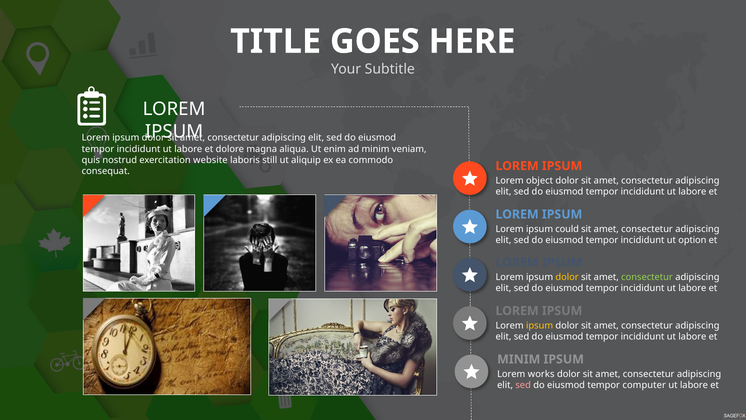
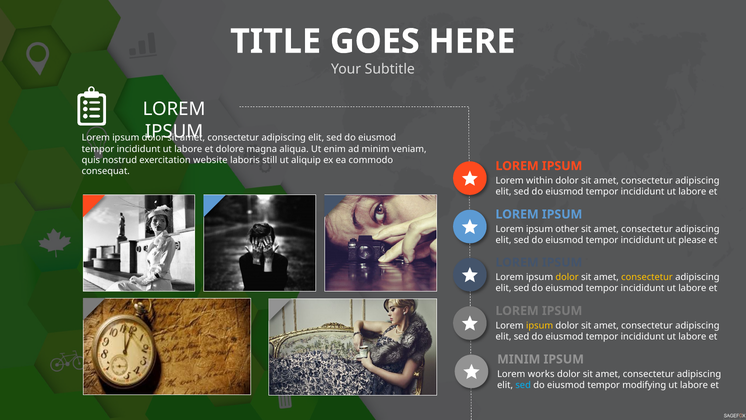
object: object -> within (540, 181)
could: could -> other (567, 229)
option: option -> please (692, 240)
consectetur colour: light green -> yellow (647, 277)
sed colour: pink -> light blue (523, 385)
computer: computer -> modifying (644, 385)
